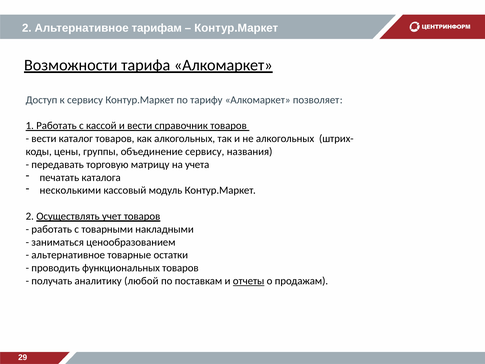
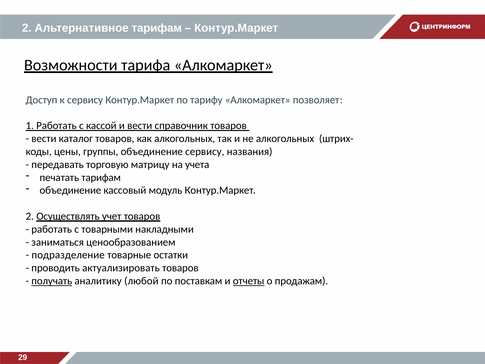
печатать каталога: каталога -> тарифам (101, 177)
несколькими: несколькими -> объединение (70, 190)
альтернативное: альтернативное -> подразделение (68, 255)
функциональных: функциональных -> актуализировать (121, 268)
получать underline: none -> present (52, 281)
